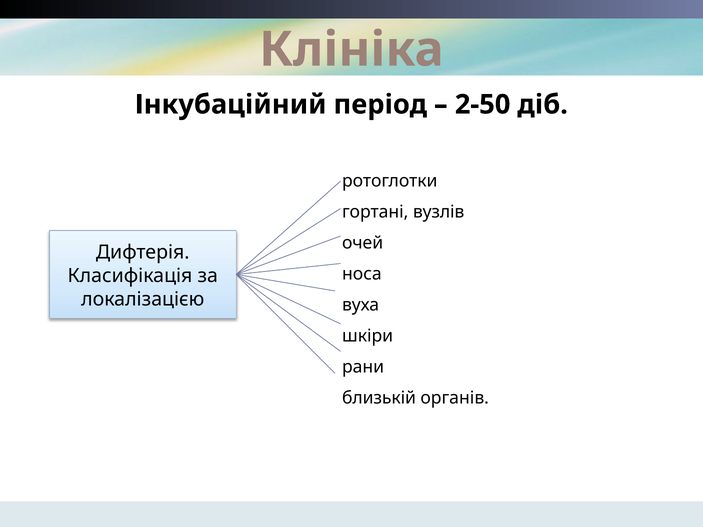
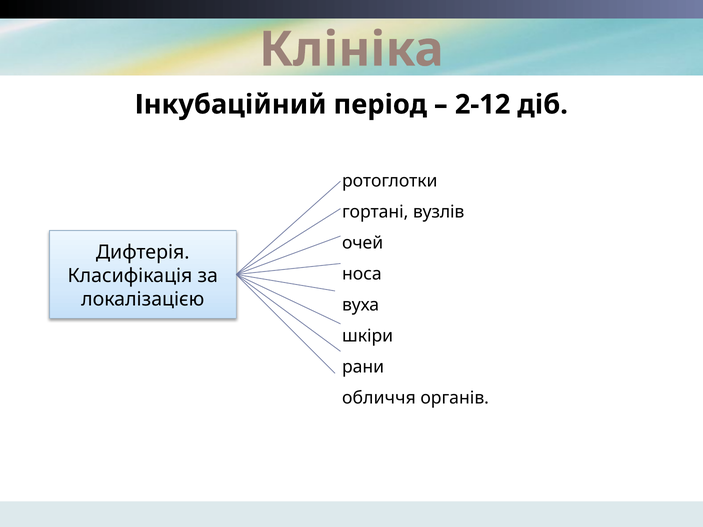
2-50: 2-50 -> 2-12 (483, 105)
близькій: близькій -> обличчя (379, 398)
